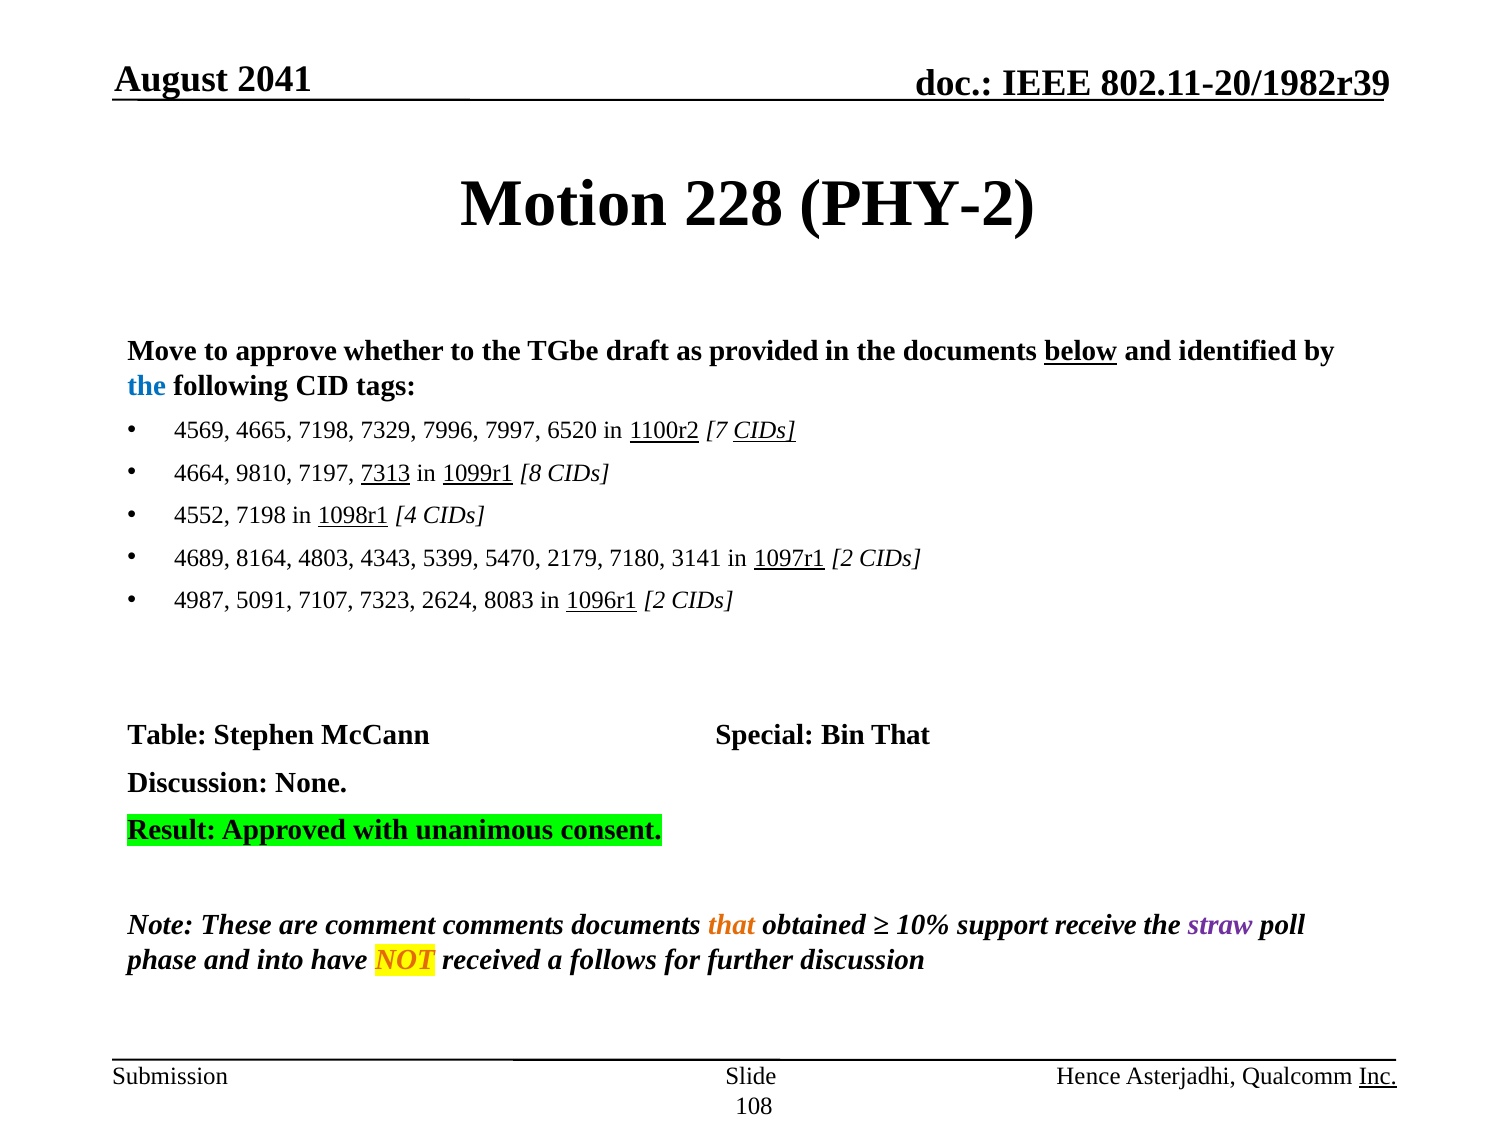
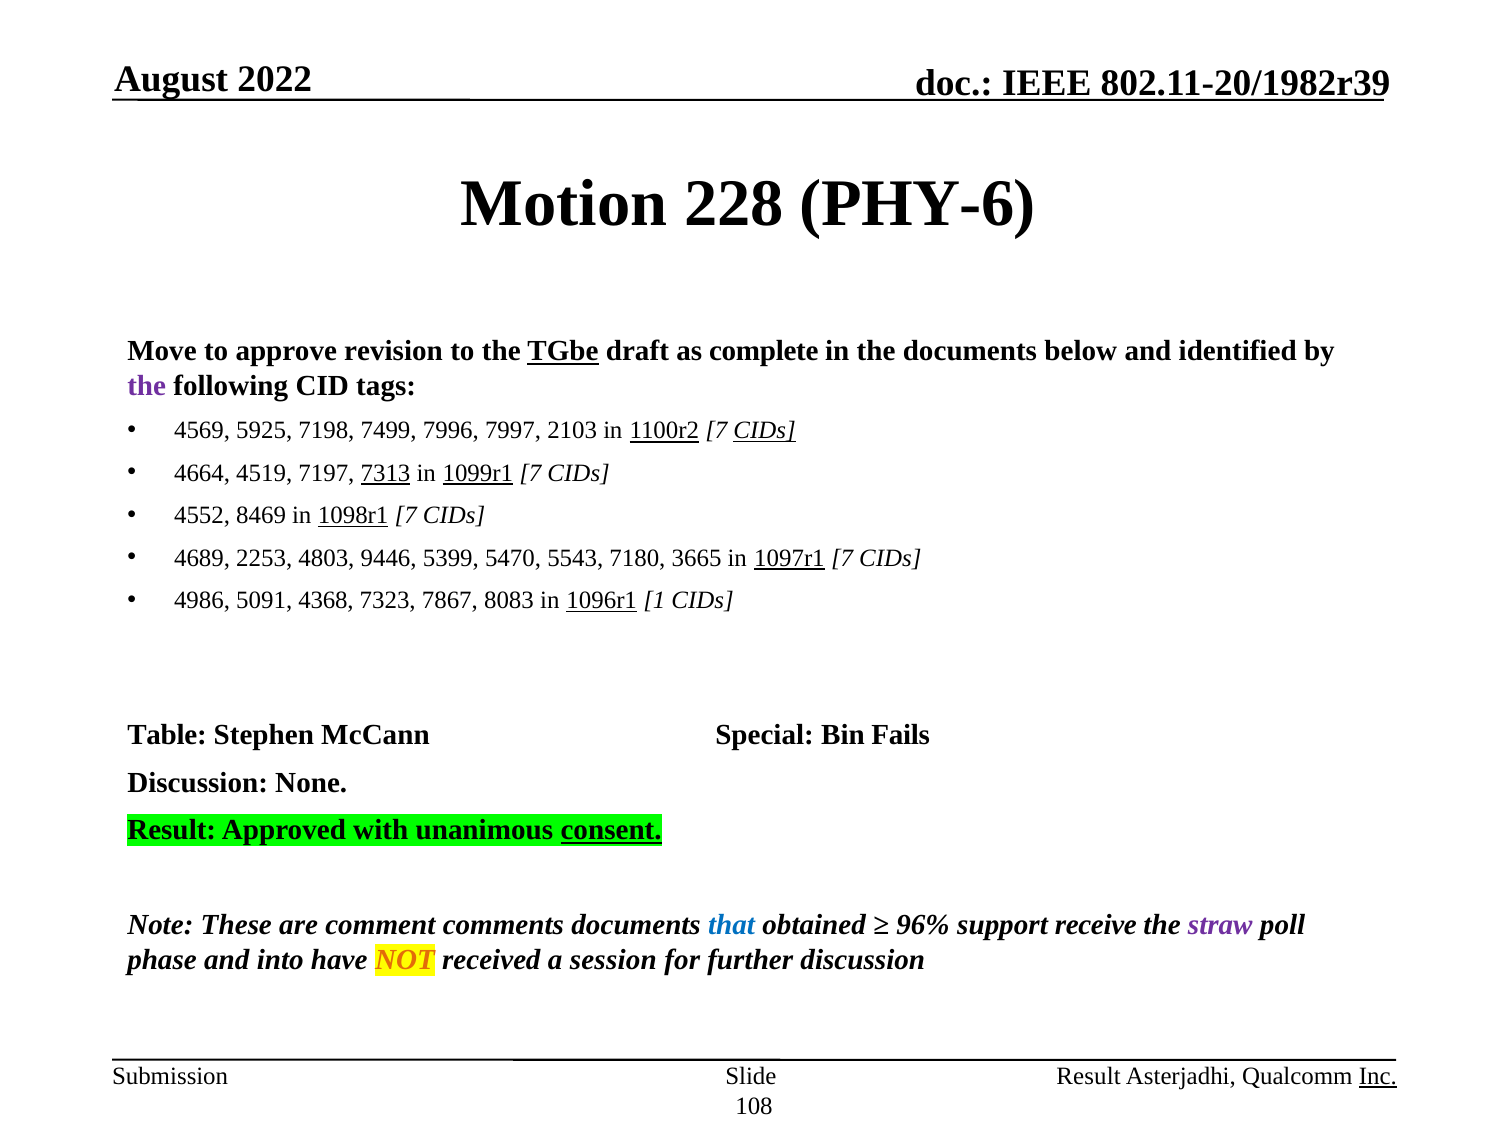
2041: 2041 -> 2022 (275, 79)
PHY-2: PHY-2 -> PHY-6 (918, 204)
whether: whether -> revision (394, 351)
TGbe underline: none -> present (563, 351)
provided: provided -> complete (764, 351)
below underline: present -> none (1081, 351)
the colour: blue -> purple (147, 386)
4665: 4665 -> 5925 (264, 431)
7329: 7329 -> 7499 (389, 431)
6520: 6520 -> 2103 (572, 431)
9810: 9810 -> 4519 (264, 473)
1099r1 8: 8 -> 7 (530, 473)
4552 7198: 7198 -> 8469 (261, 515)
1098r1 4: 4 -> 7 (406, 515)
8164: 8164 -> 2253 (264, 558)
4343: 4343 -> 9446 (389, 558)
2179: 2179 -> 5543 (575, 558)
3141: 3141 -> 3665 (697, 558)
1097r1 2: 2 -> 7 (842, 558)
4987: 4987 -> 4986 (202, 600)
7107: 7107 -> 4368 (326, 600)
2624: 2624 -> 7867 (450, 600)
1096r1 2: 2 -> 1 (654, 600)
Bin That: That -> Fails (901, 735)
consent underline: none -> present (611, 830)
that colour: orange -> blue (732, 925)
10%: 10% -> 96% (923, 925)
follows: follows -> session (613, 960)
Hence: Hence -> Result (1089, 1076)
